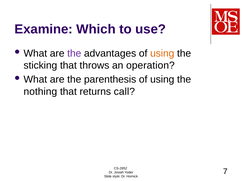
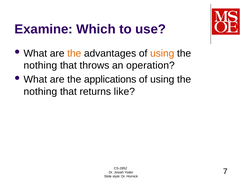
the colour: purple -> orange (74, 53)
sticking: sticking -> nothing (40, 66)
parenthesis: parenthesis -> applications (110, 80)
call: call -> like (124, 92)
